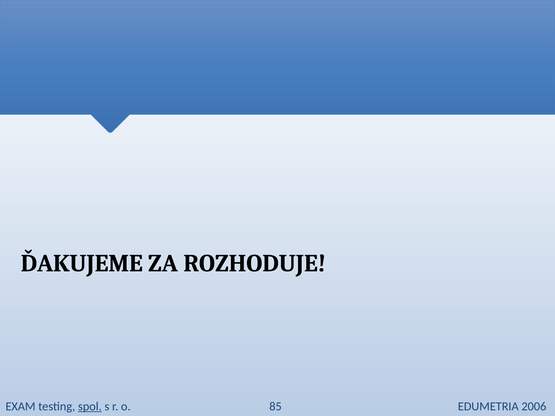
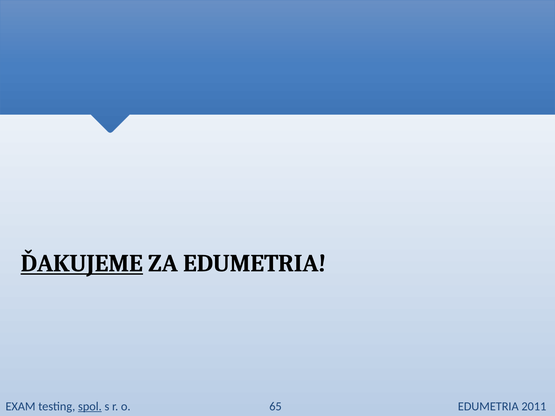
ĎAKUJEME underline: none -> present (82, 263)
ZA ROZHODUJE: ROZHODUJE -> EDUMETRIA (255, 263)
85: 85 -> 65 (275, 407)
2006: 2006 -> 2011 (534, 407)
